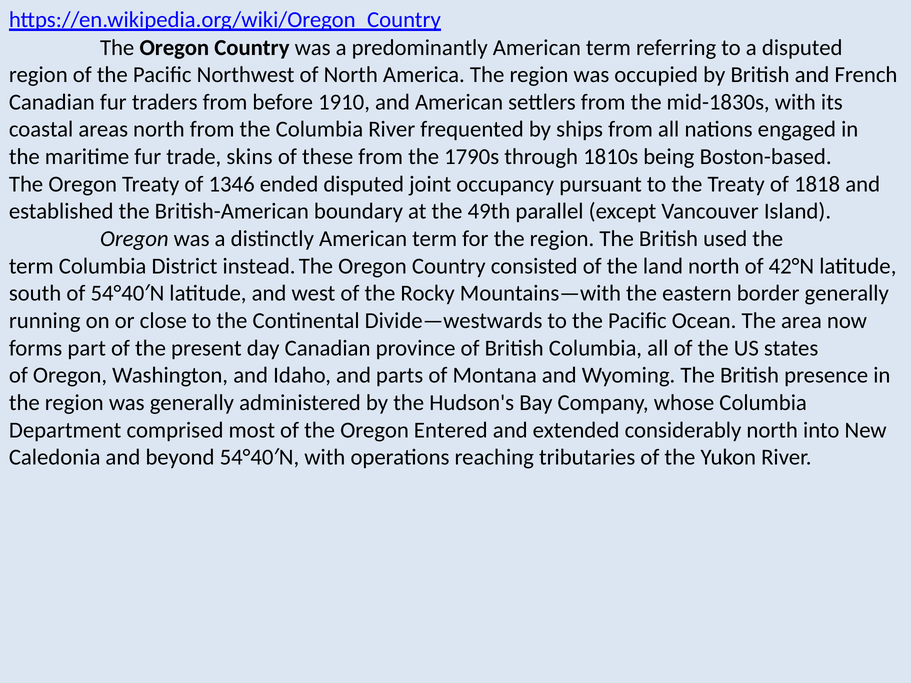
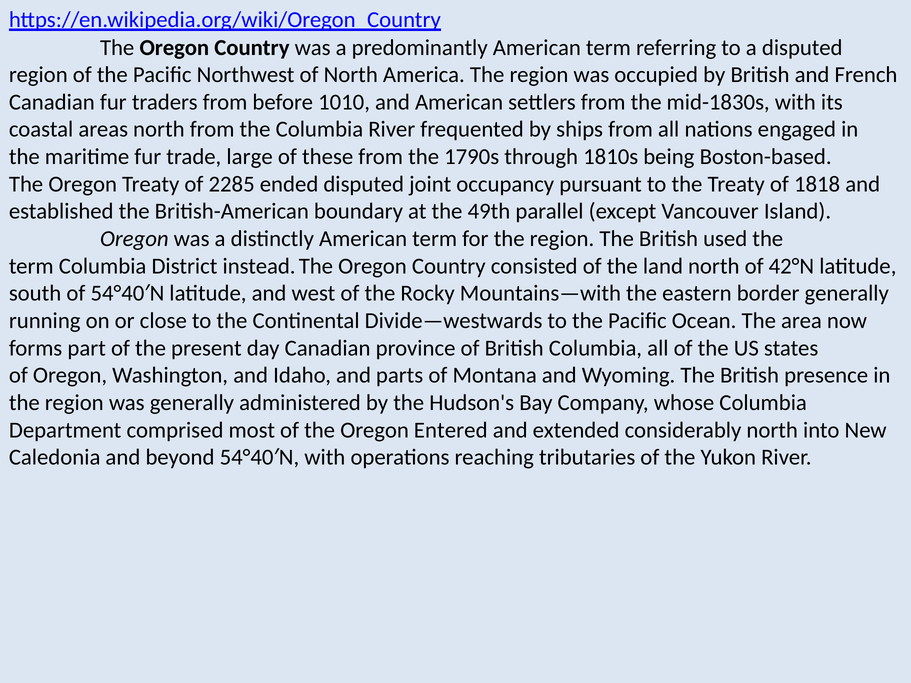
1910: 1910 -> 1010 (344, 102)
skins: skins -> large (250, 157)
1346: 1346 -> 2285 (232, 184)
